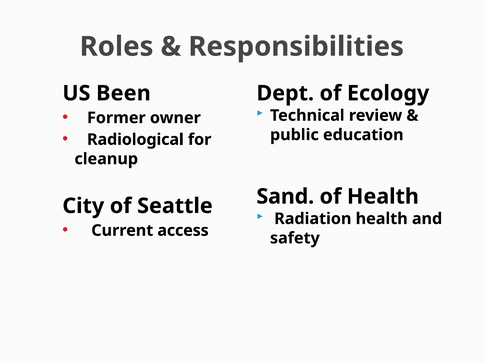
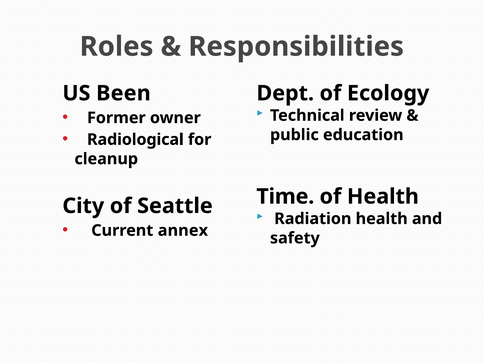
Sand: Sand -> Time (285, 197)
access: access -> annex (183, 230)
